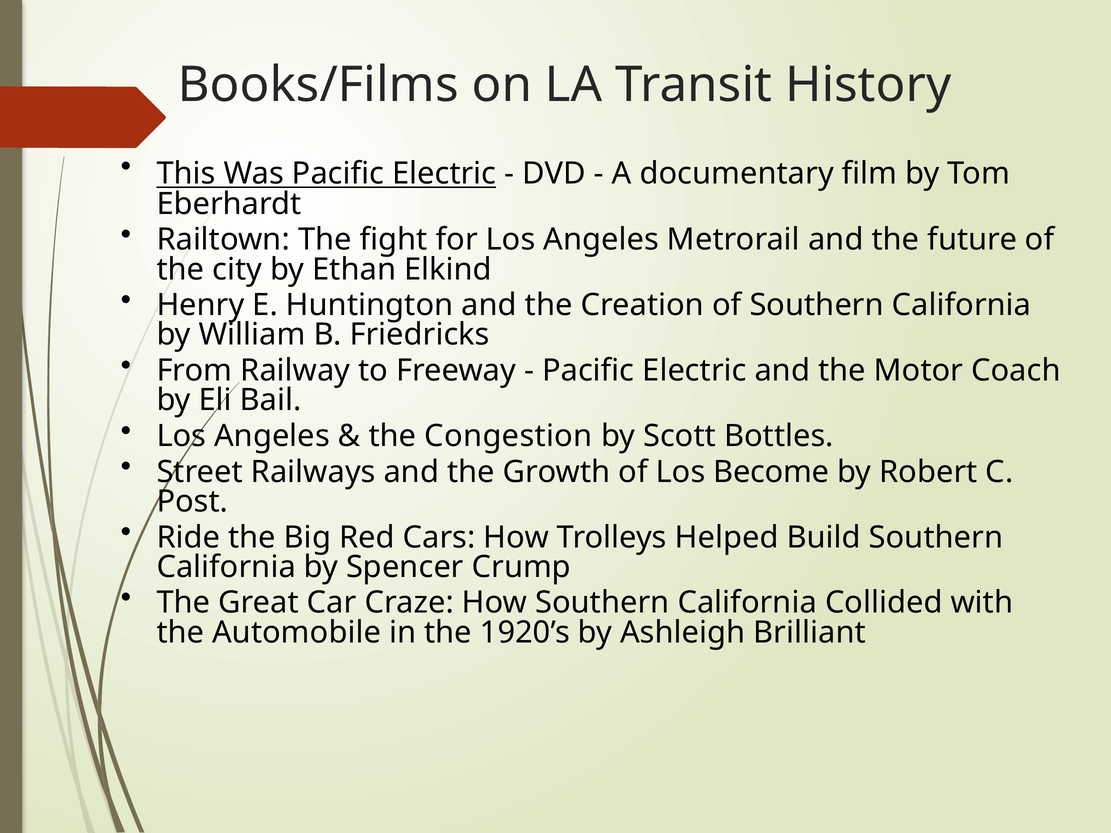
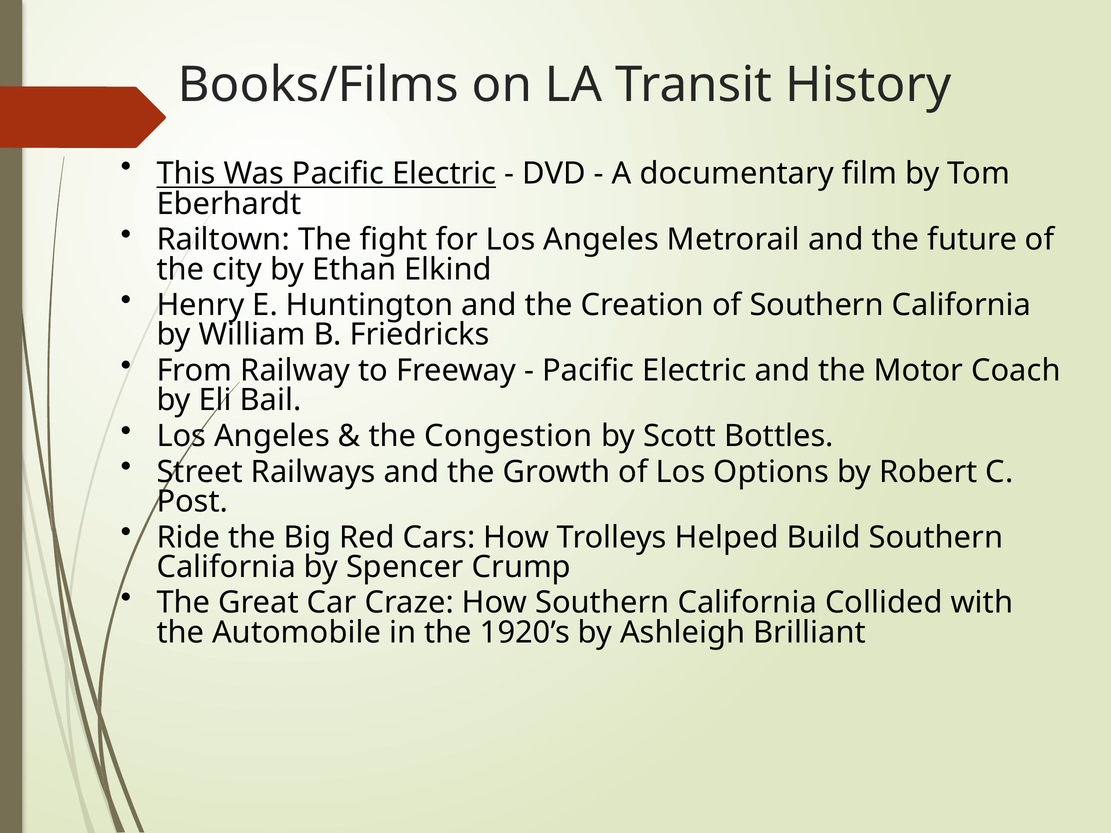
Become: Become -> Options (771, 472)
